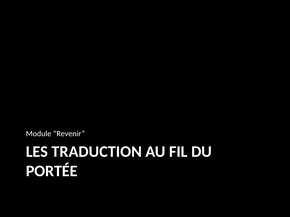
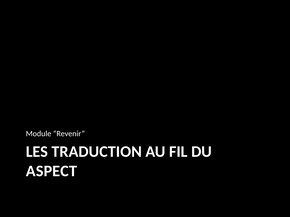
PORTÉE: PORTÉE -> ASPECT (52, 171)
